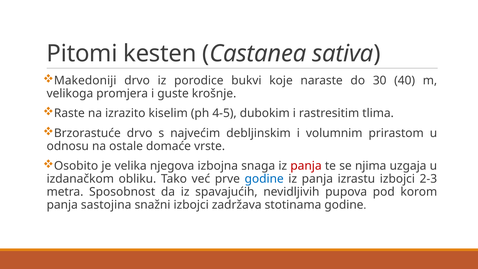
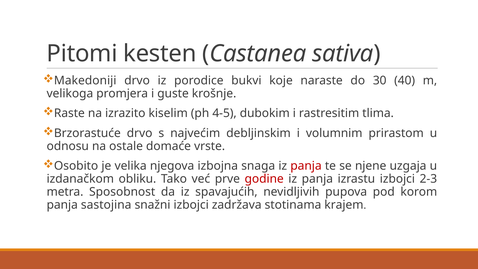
njima: njima -> njene (371, 166)
godine colour: blue -> red (264, 179)
stotinama godine: godine -> krajem (344, 205)
